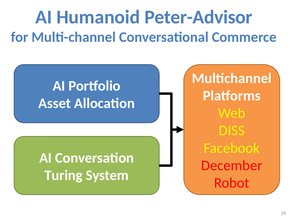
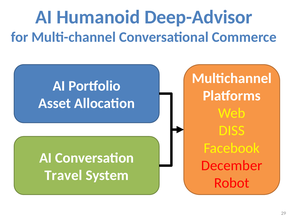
Peter-Advisor: Peter-Advisor -> Deep-Advisor (198, 17)
Turing: Turing -> Travel (63, 175)
